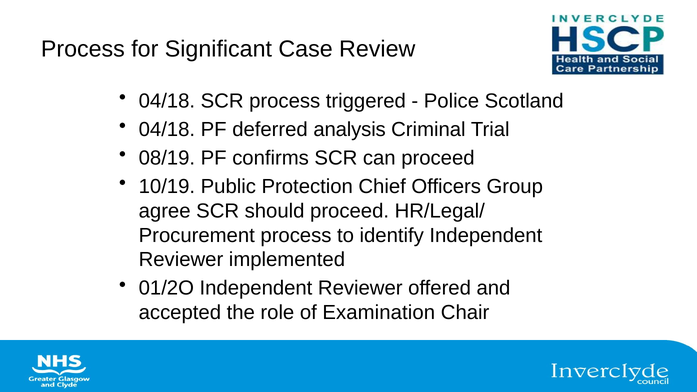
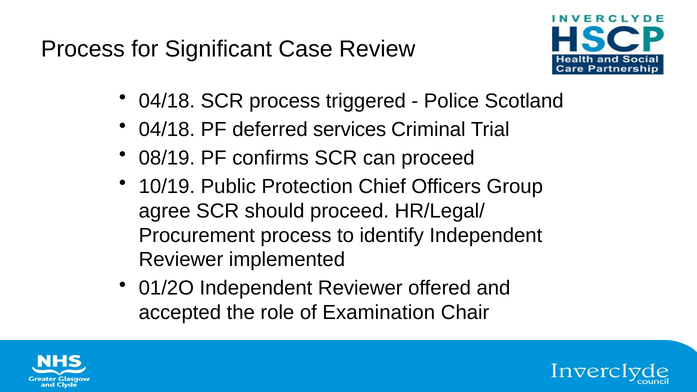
analysis: analysis -> services (350, 130)
